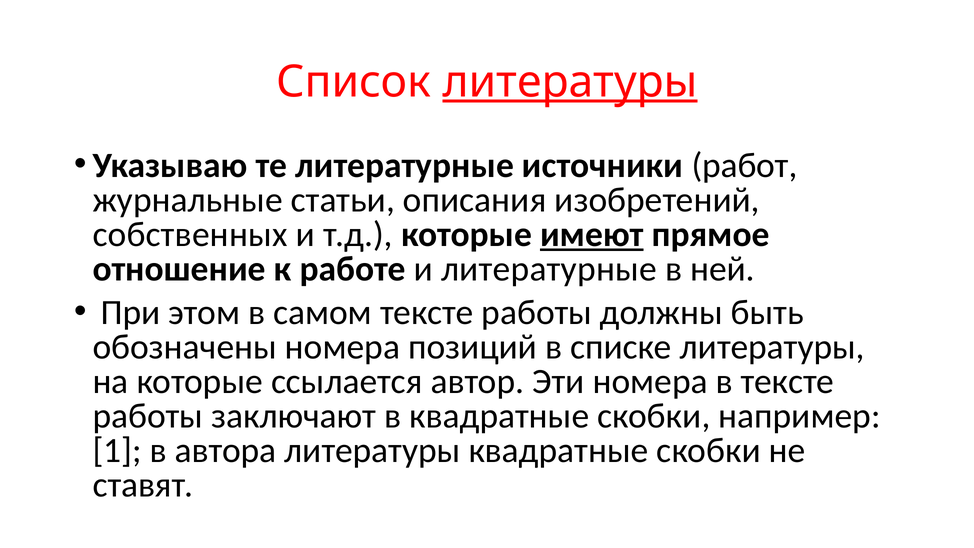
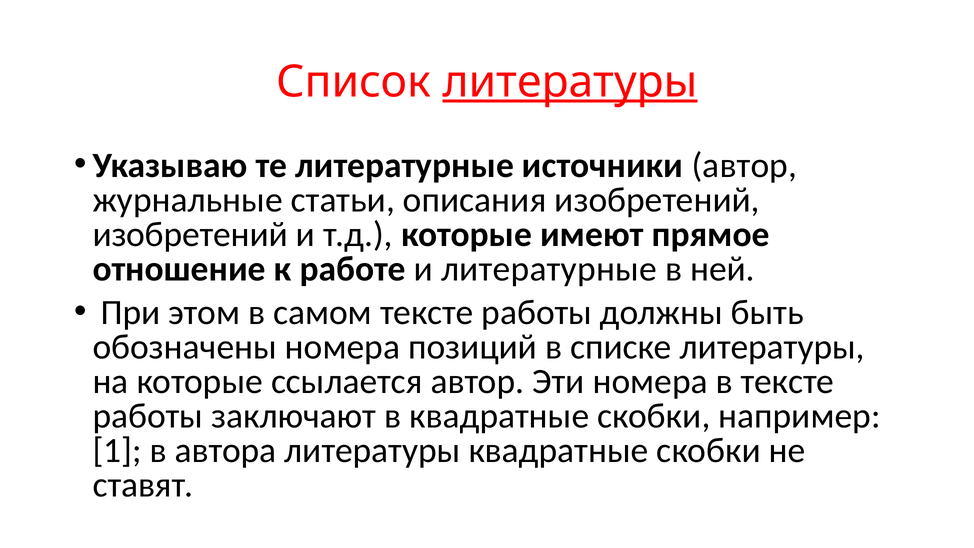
источники работ: работ -> автор (744, 165)
собственных: собственных -> изобретений (190, 234)
имеют underline: present -> none (592, 234)
